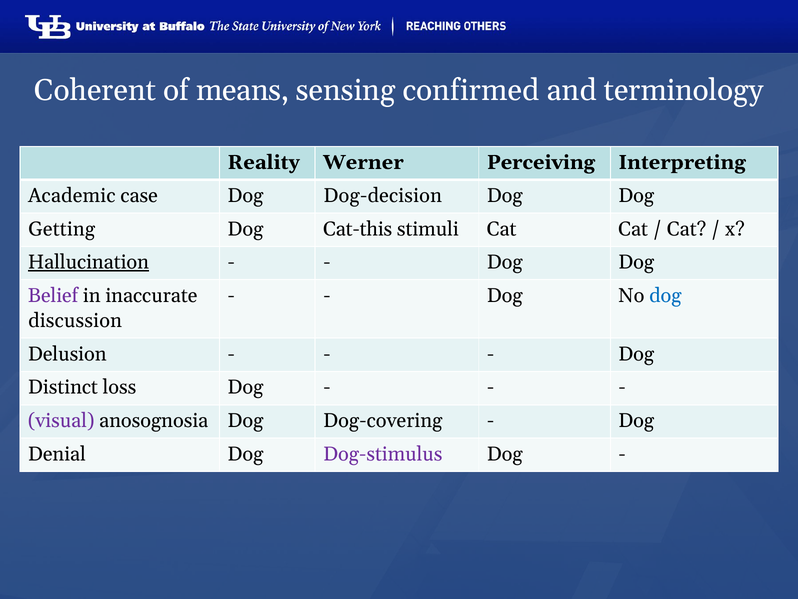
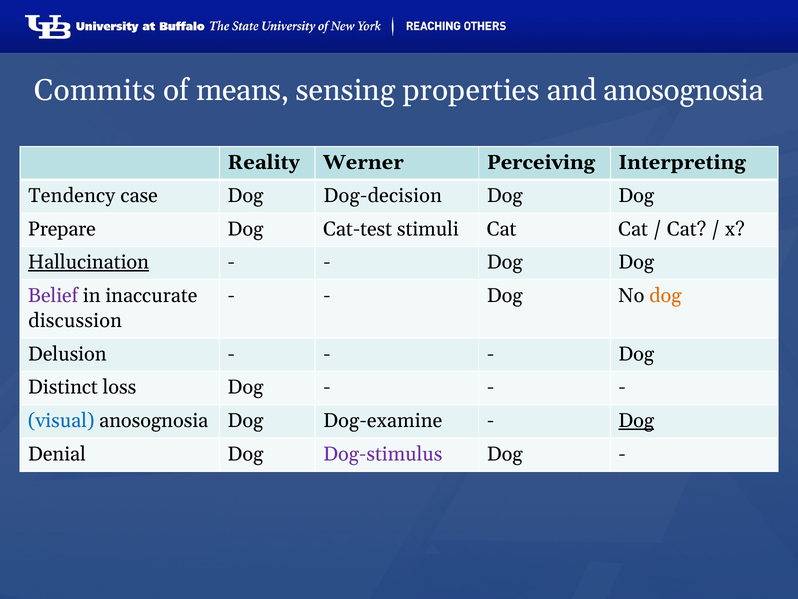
Coherent: Coherent -> Commits (95, 90)
confirmed: confirmed -> properties (471, 90)
and terminology: terminology -> anosognosia (684, 90)
Academic: Academic -> Tendency (72, 195)
Getting: Getting -> Prepare (62, 229)
Cat-this: Cat-this -> Cat-test (358, 229)
dog colour: blue -> orange (665, 295)
visual colour: purple -> blue (61, 420)
Dog-covering: Dog-covering -> Dog-examine (383, 420)
Dog underline: none -> present (636, 420)
